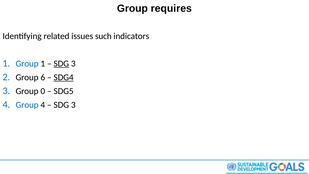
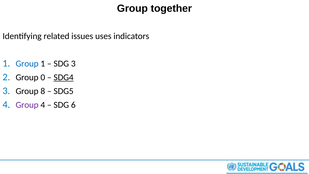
requires: requires -> together (171, 8)
such: such -> uses (103, 36)
SDG underline: present -> none (61, 64)
6: 6 -> 0 (43, 77)
0: 0 -> 8 (43, 91)
Group colour: blue -> purple (27, 105)
3: 3 -> 6 (73, 105)
